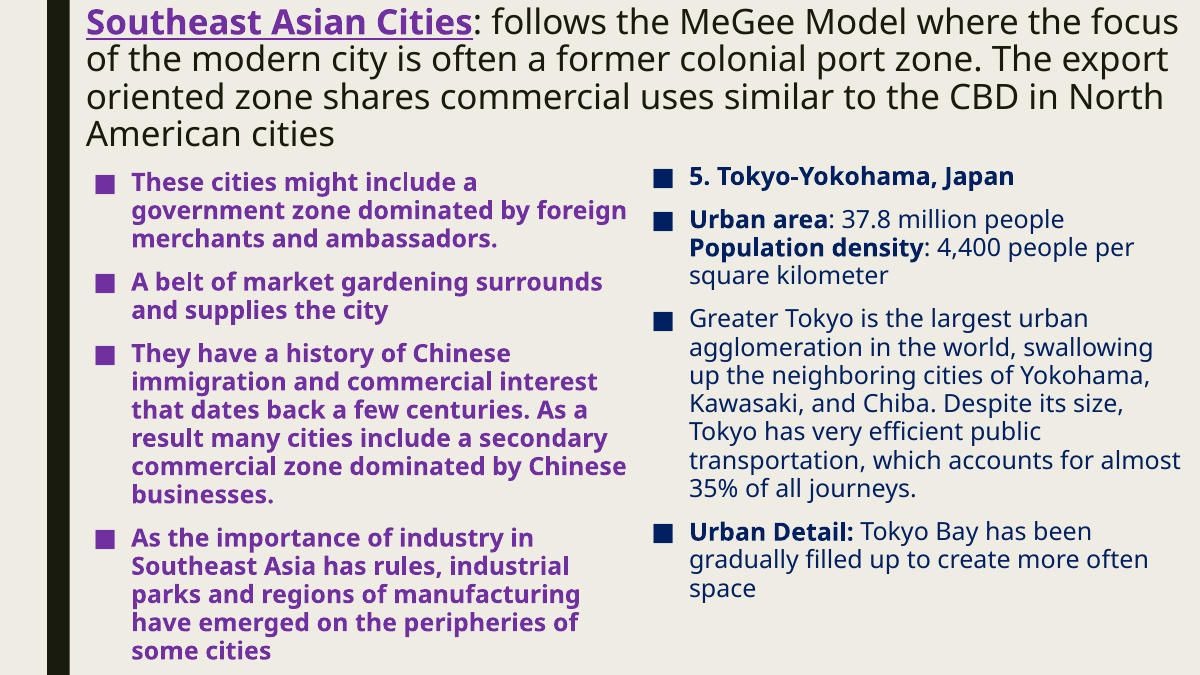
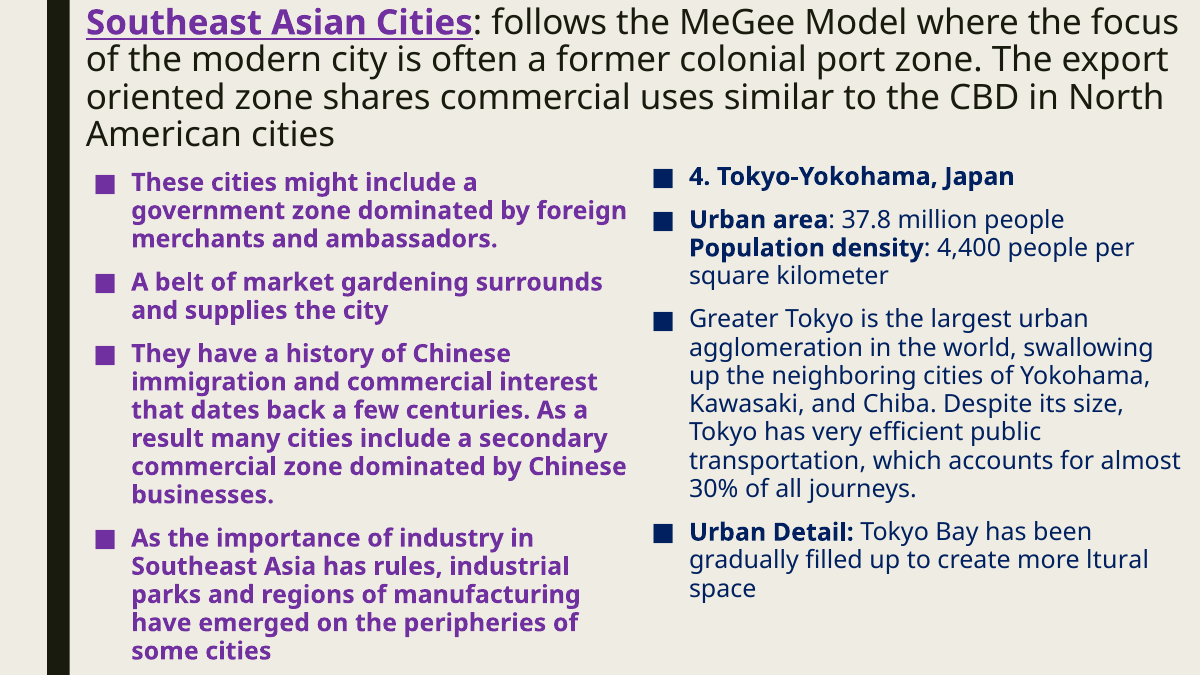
5: 5 -> 4 (700, 177)
35%: 35% -> 30% (714, 489)
more often: often -> ltural (1118, 561)
